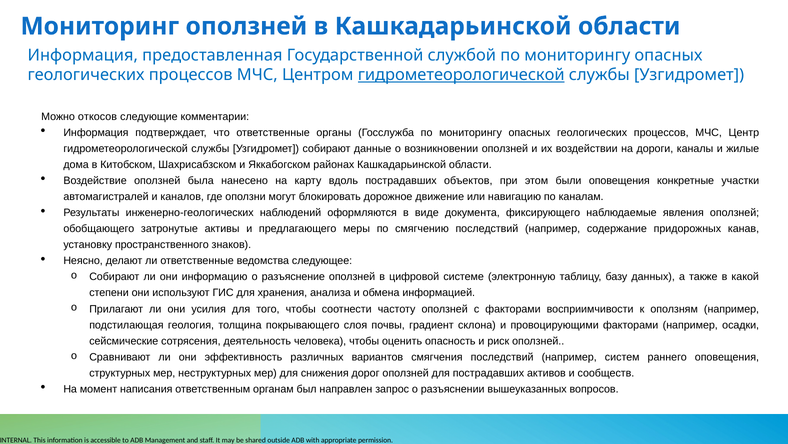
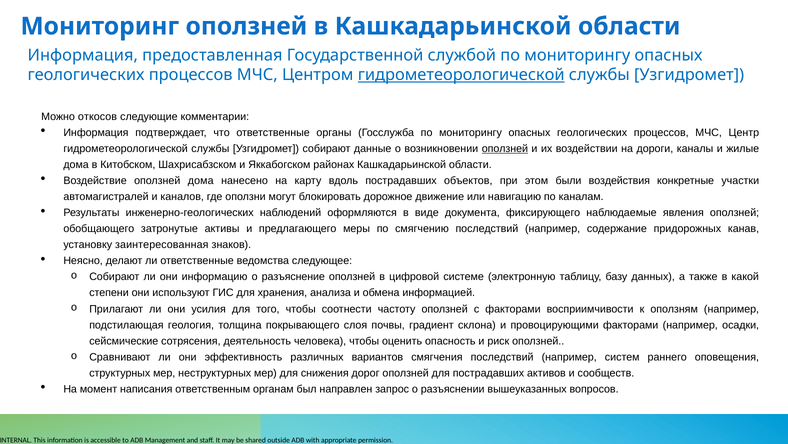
оползней underline: none -> present (505, 148)
оползней была: была -> дома (201, 180)
были оповещения: оповещения -> воздействия (619, 180)
пространственного: пространственного -> заинтересованная (162, 244)
